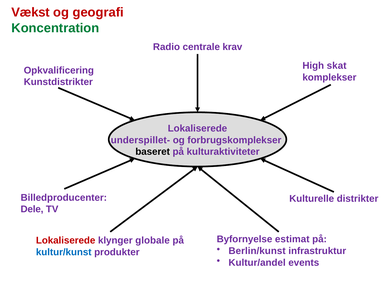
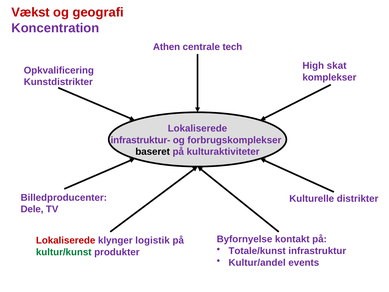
Koncentration colour: green -> purple (55, 28)
Radio: Radio -> Athen (167, 47)
krav: krav -> tech (232, 47)
underspillet-: underspillet- -> infrastruktur- (141, 140)
estimat: estimat -> kontakt (292, 239)
globale: globale -> logistik (153, 240)
Berlin/kunst: Berlin/kunst -> Totale/kunst (257, 251)
kultur/kunst colour: blue -> green (64, 252)
